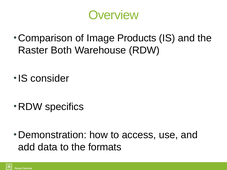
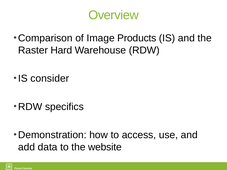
Both: Both -> Hard (61, 50)
formats: formats -> website (105, 147)
